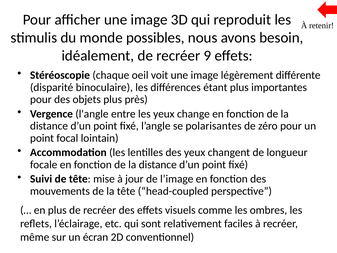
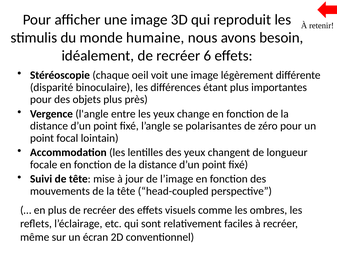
possibles: possibles -> humaine (155, 38)
9: 9 -> 6 (207, 56)
